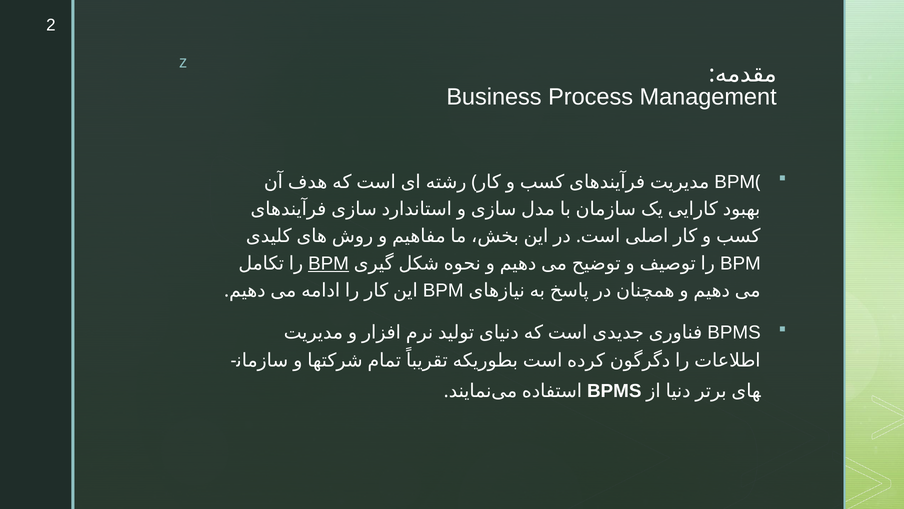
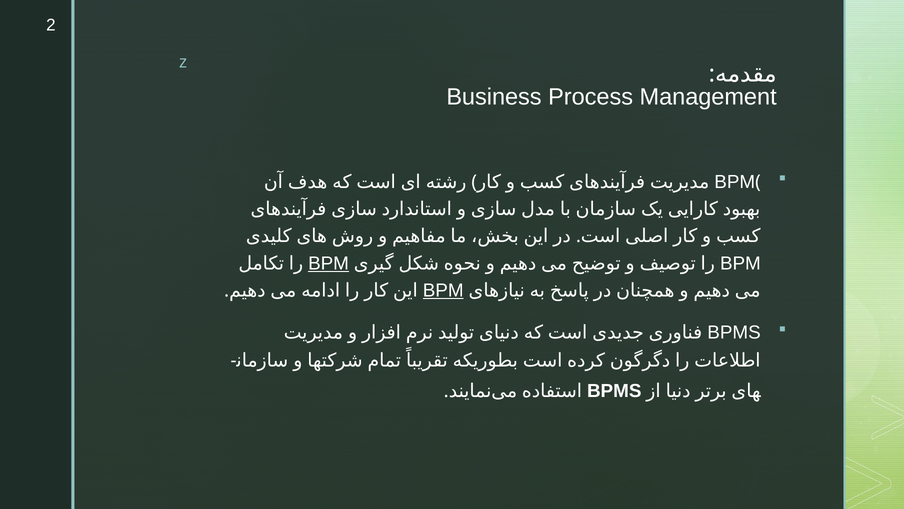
BPM underline: none -> present (443, 290)
